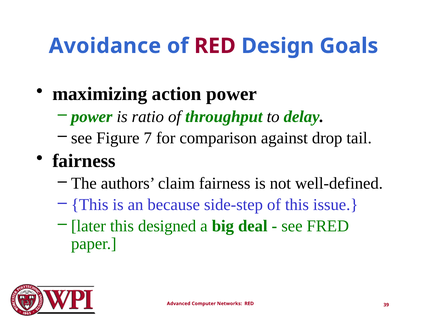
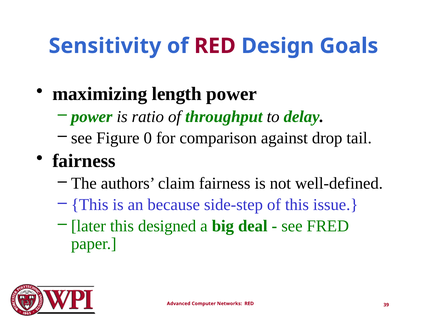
Avoidance: Avoidance -> Sensitivity (105, 46)
action: action -> length (177, 94)
7: 7 -> 0 (148, 138)
